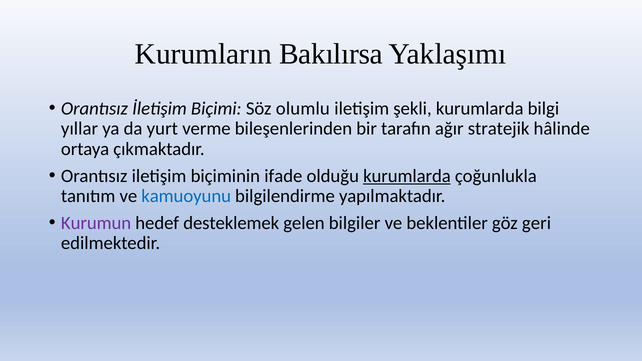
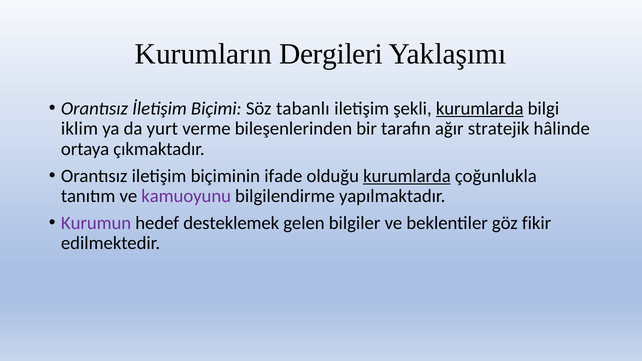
Bakılırsa: Bakılırsa -> Dergileri (331, 54)
olumlu: olumlu -> tabanlı (303, 109)
kurumlarda underline: none -> present (480, 109)
yıllar: yıllar -> iklim (79, 129)
kamuoyunu colour: blue -> purple (186, 196)
geri: geri -> fikir (537, 223)
